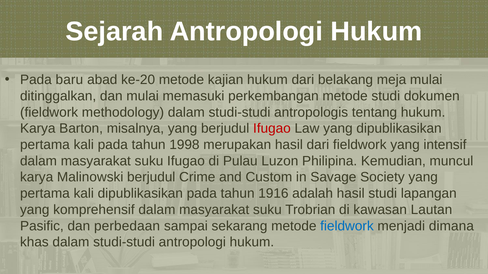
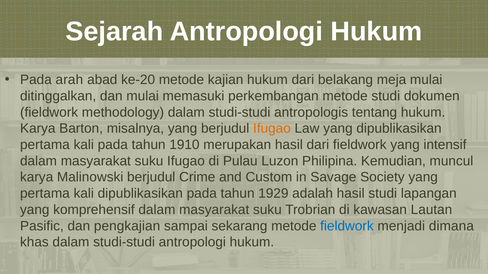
baru: baru -> arah (69, 80)
Ifugao colour: red -> orange (272, 129)
1998: 1998 -> 1910 (184, 145)
1916: 1916 -> 1929 (273, 194)
perbedaan: perbedaan -> pengkajian (127, 226)
